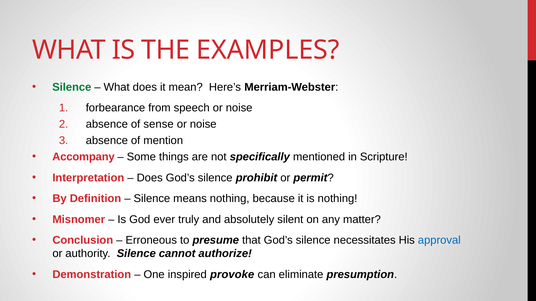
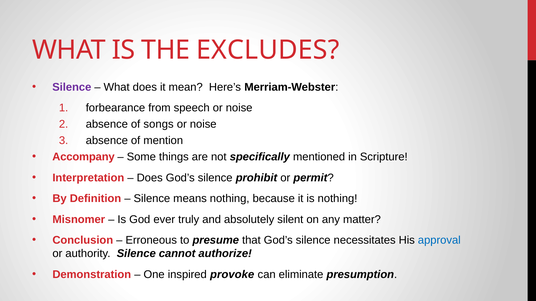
EXAMPLES: EXAMPLES -> EXCLUDES (268, 50)
Silence colour: green -> purple (72, 87)
sense: sense -> songs (159, 124)
